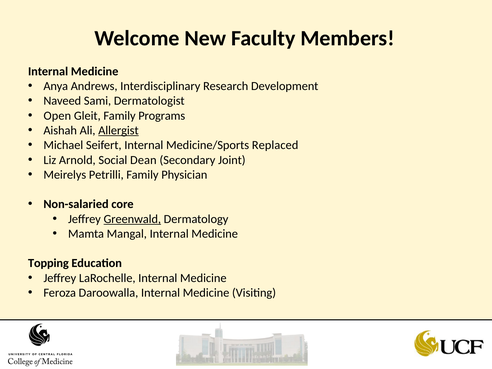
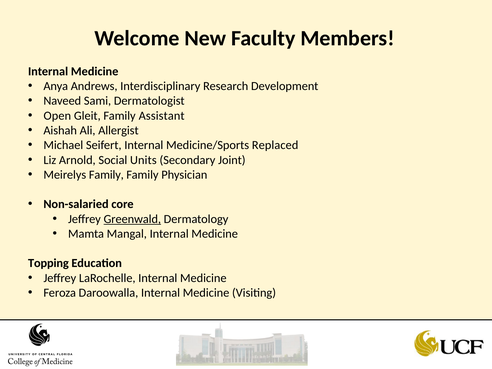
Programs: Programs -> Assistant (162, 116)
Allergist underline: present -> none (118, 130)
Dean: Dean -> Units (143, 160)
Meirelys Petrilli: Petrilli -> Family (106, 175)
